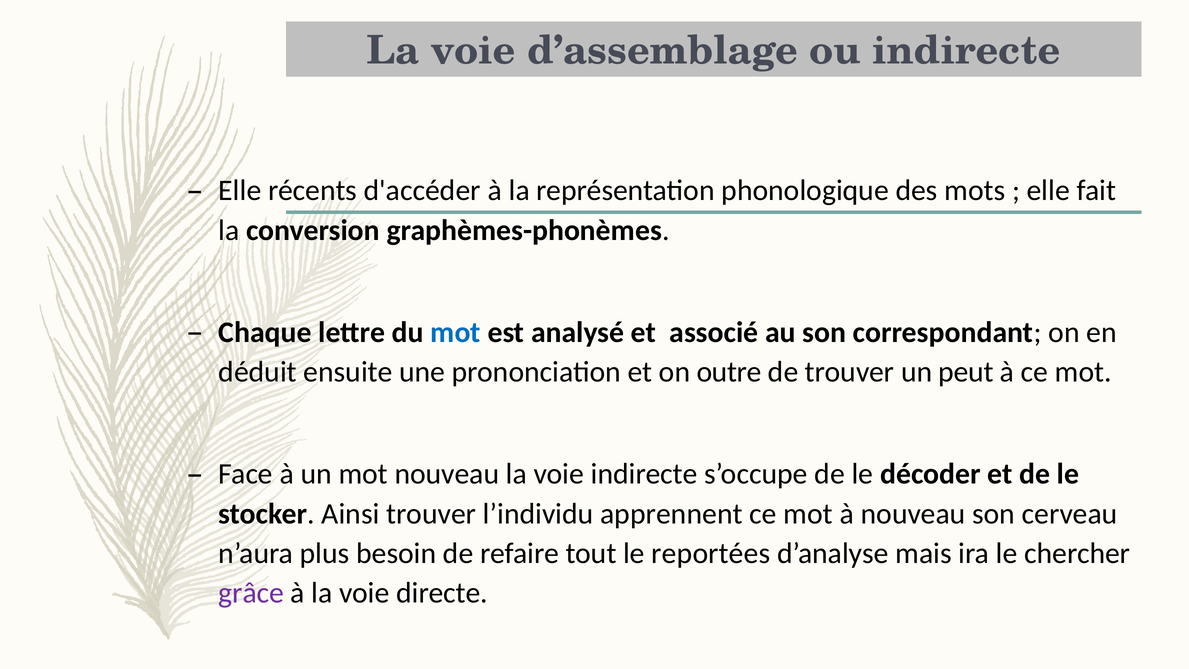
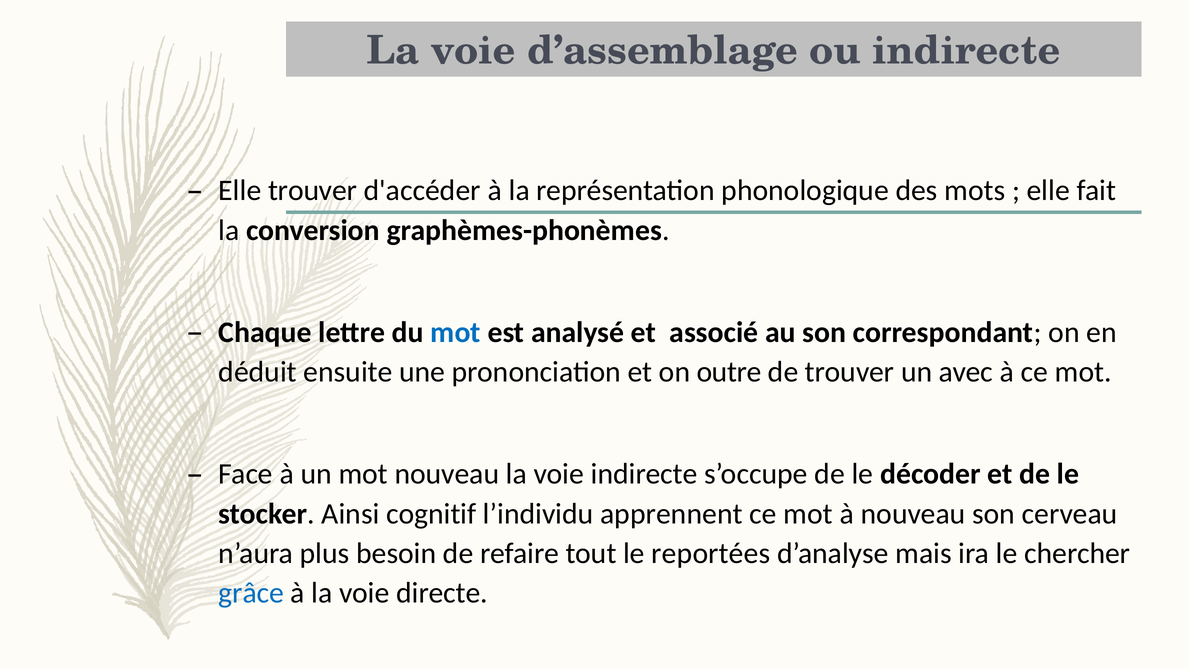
Elle récents: récents -> trouver (313, 191)
peut: peut -> avec (966, 372)
Ainsi trouver: trouver -> cognitif (431, 514)
grâce colour: purple -> blue (251, 593)
